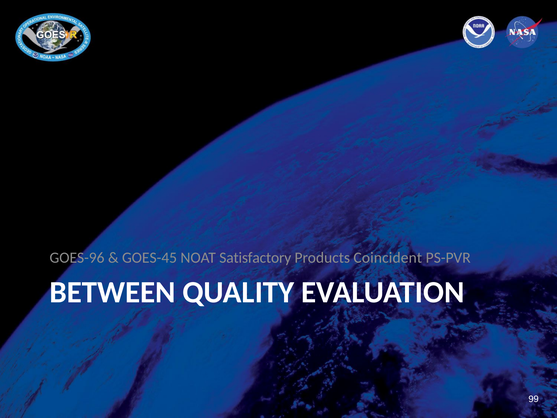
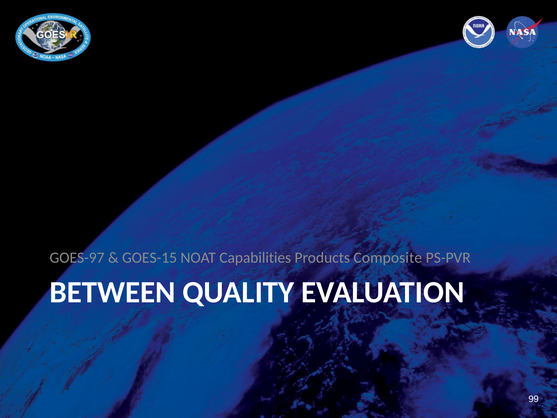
GOES-96: GOES-96 -> GOES-97 (77, 257)
GOES-45: GOES-45 -> GOES-15 (149, 257)
Satisfactory: Satisfactory -> Capabilities (255, 257)
Coincident: Coincident -> Composite (388, 257)
